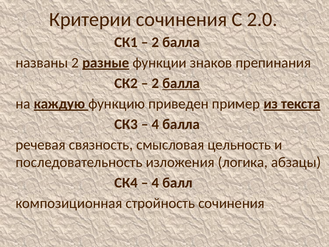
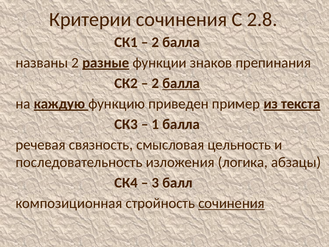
2.0: 2.0 -> 2.8 (262, 19)
4: 4 -> 1 (155, 124)
4: 4 -> 3 (155, 183)
сочинения underline: none -> present (231, 203)
